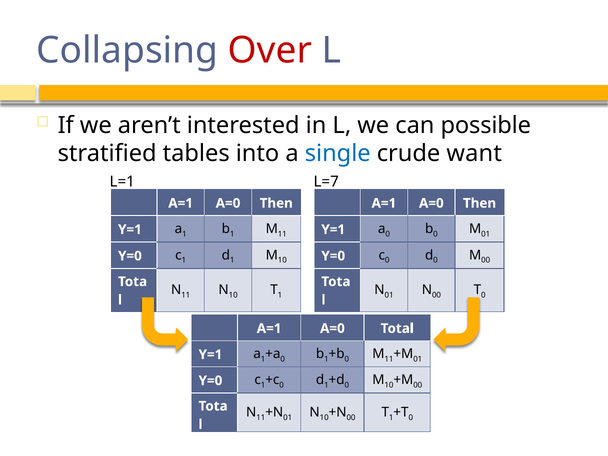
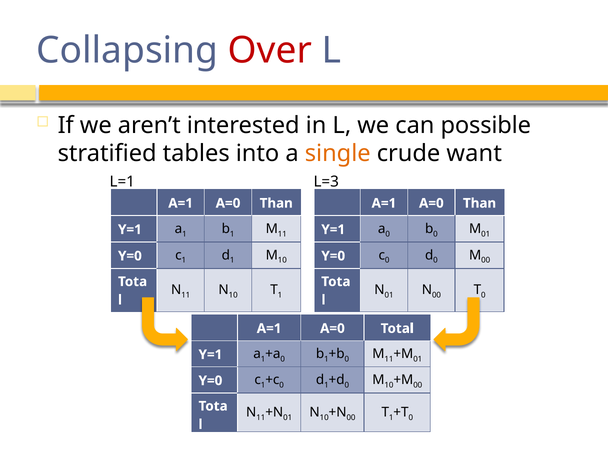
single colour: blue -> orange (338, 154)
L=7: L=7 -> L=3 (326, 182)
Then: Then -> Than (276, 203)
Then: Then -> Than (480, 203)
